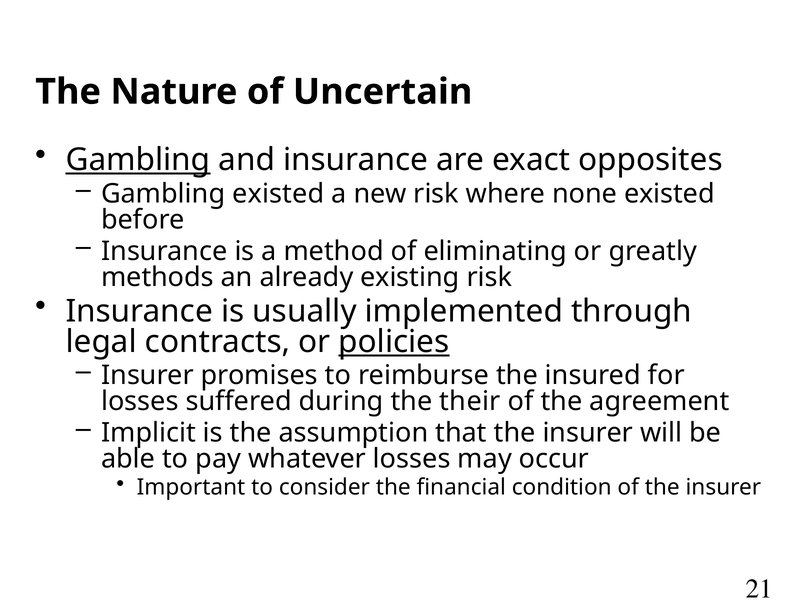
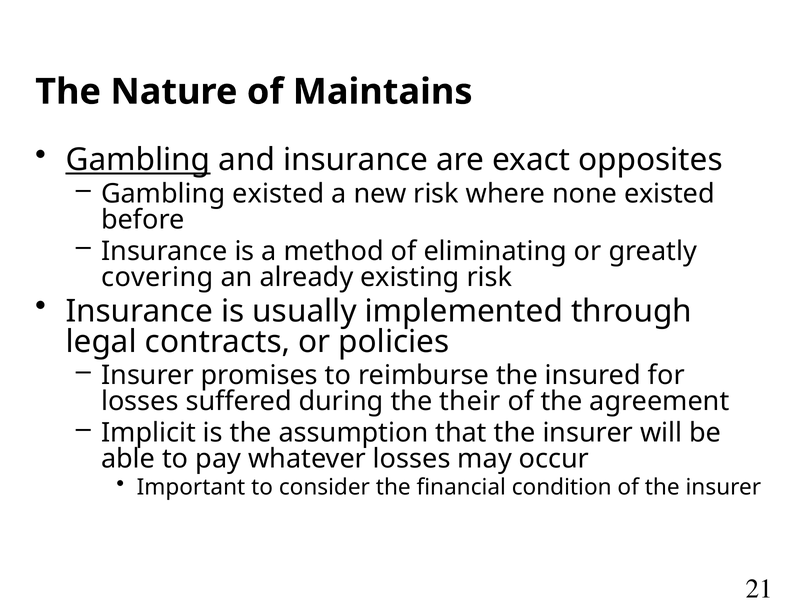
Uncertain: Uncertain -> Maintains (383, 92)
methods: methods -> covering (157, 277)
policies underline: present -> none (394, 342)
